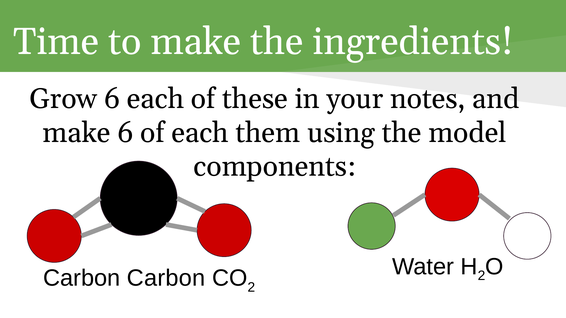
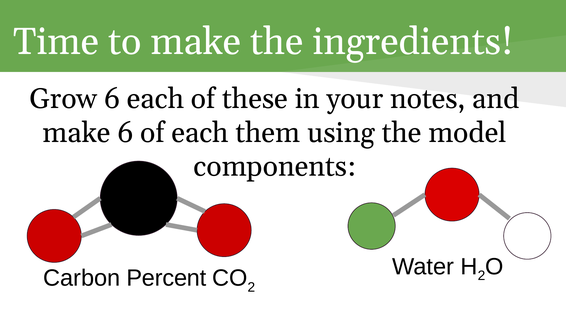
Carbon Carbon: Carbon -> Percent (166, 278)
